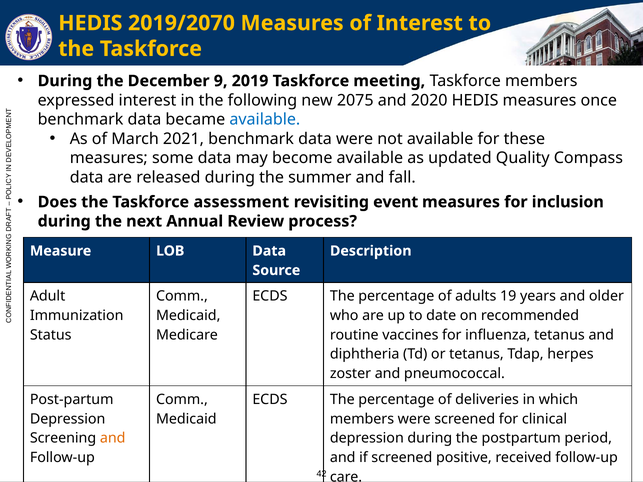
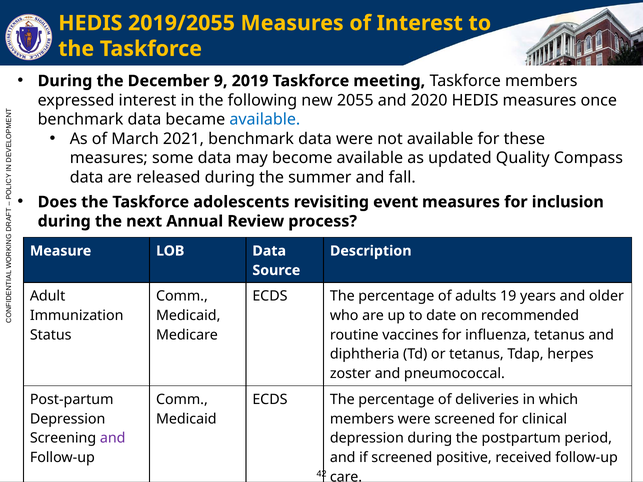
2019/2070: 2019/2070 -> 2019/2055 (181, 23)
2075: 2075 -> 2055 (355, 100)
assessment: assessment -> adolescents (241, 202)
and colour: orange -> purple (113, 438)
